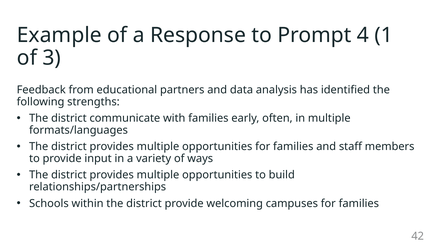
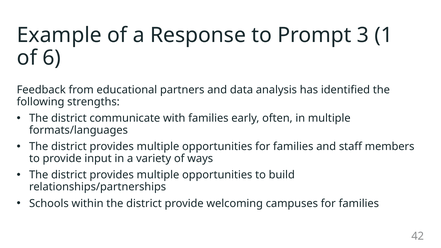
4: 4 -> 3 (363, 35)
3: 3 -> 6 (52, 58)
